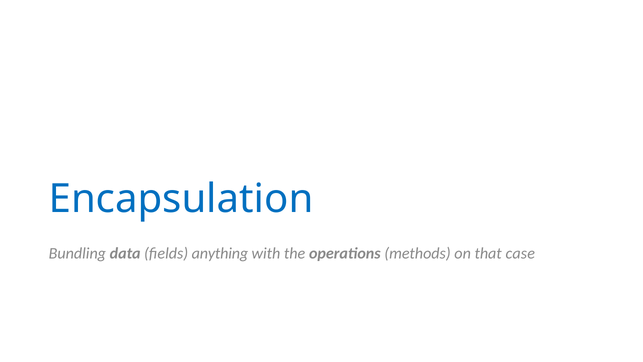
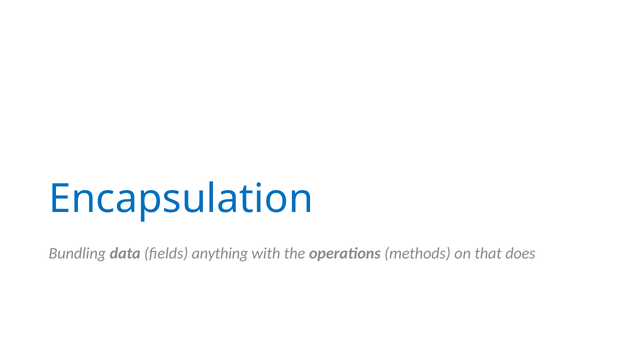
case: case -> does (520, 253)
